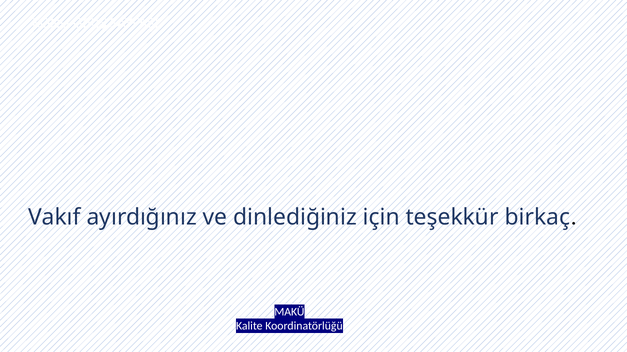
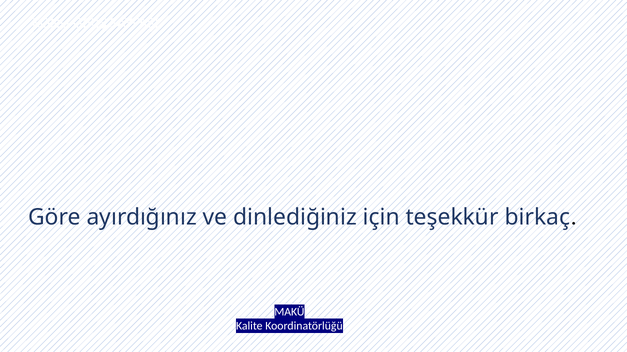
Vakıf: Vakıf -> Göre (55, 218)
